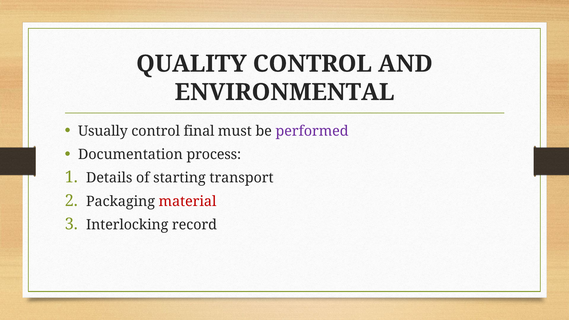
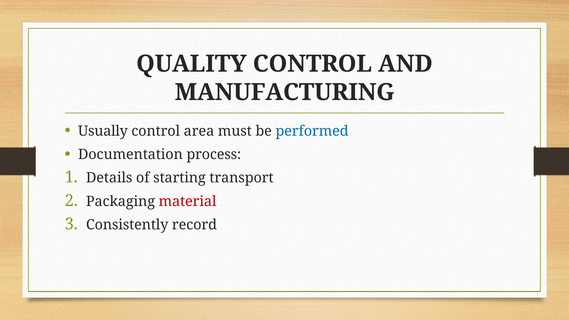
ENVIRONMENTAL: ENVIRONMENTAL -> MANUFACTURING (285, 92)
final: final -> area (199, 131)
performed colour: purple -> blue (312, 131)
Interlocking: Interlocking -> Consistently (127, 225)
